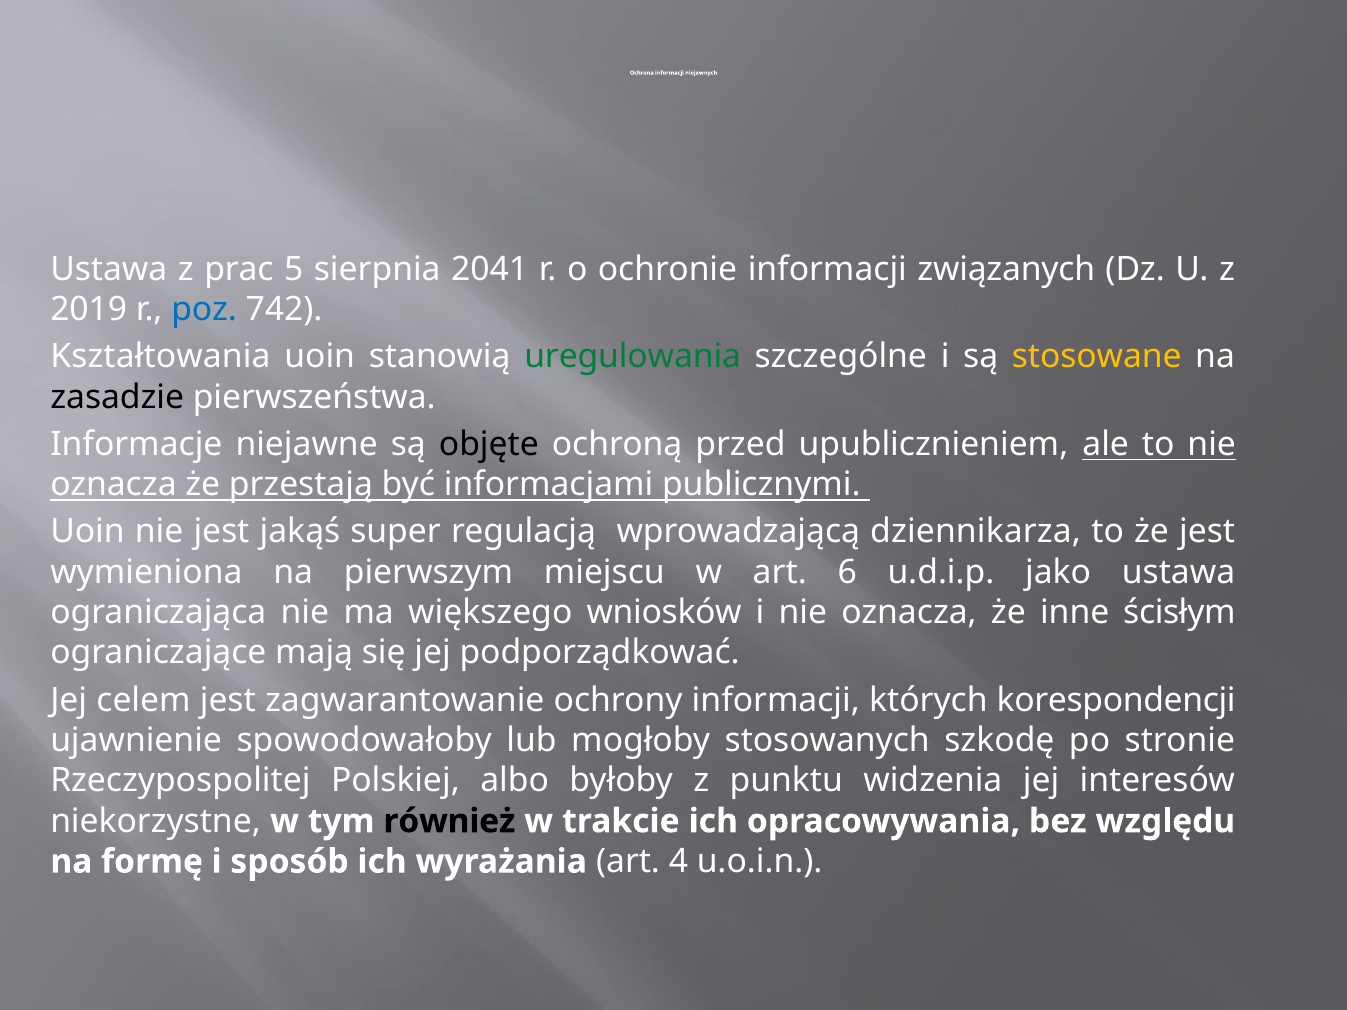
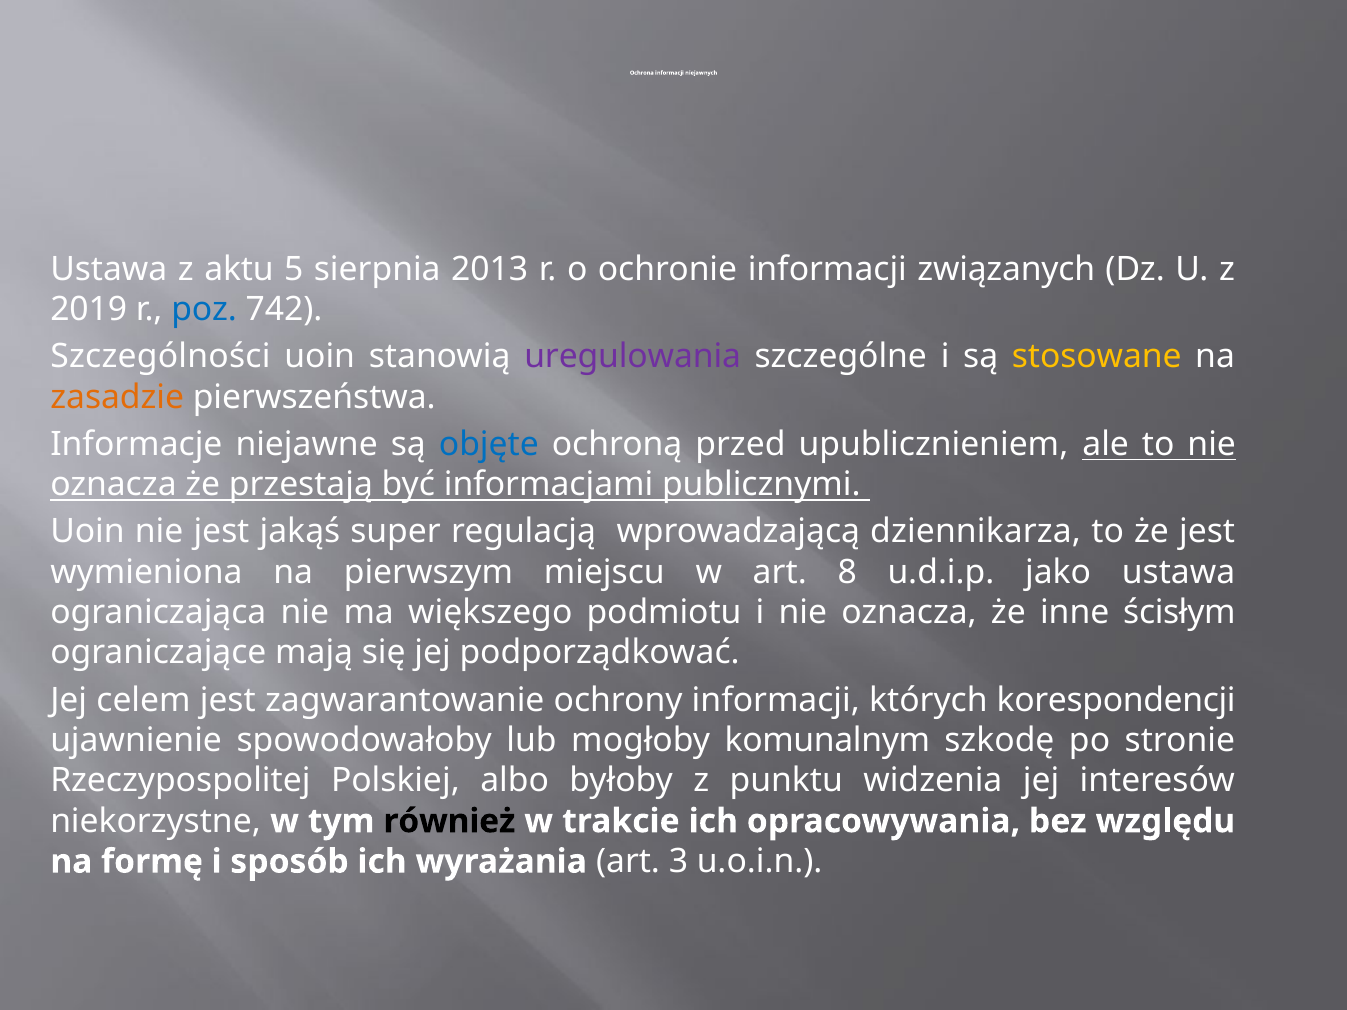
prac: prac -> aktu (239, 269)
2041: 2041 -> 2013 (490, 269)
Kształtowania: Kształtowania -> Szczególności (160, 357)
uregulowania colour: green -> purple (633, 357)
zasadzie colour: black -> orange (117, 397)
objęte colour: black -> blue (489, 444)
6: 6 -> 8 (847, 572)
wniosków: wniosków -> podmiotu (664, 613)
stosowanych: stosowanych -> komunalnym (827, 741)
4: 4 -> 3 (678, 862)
